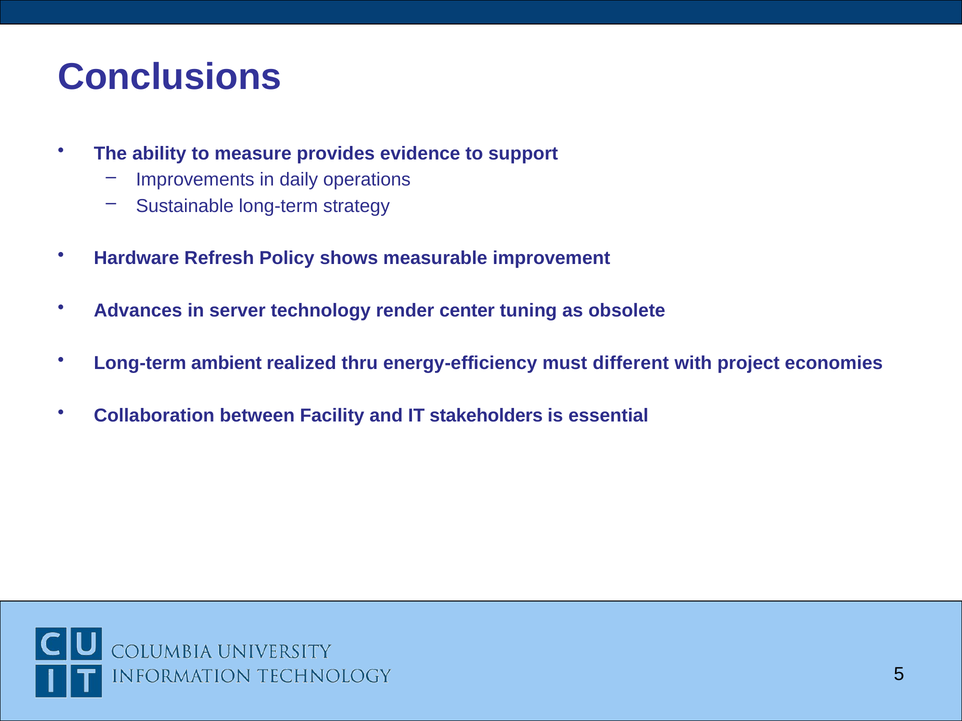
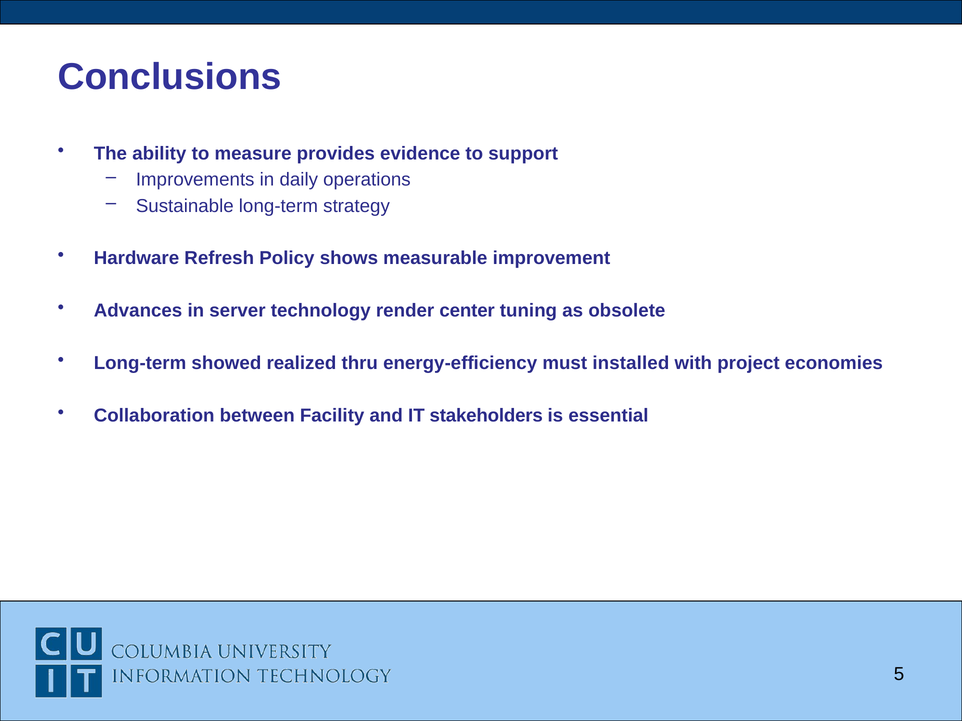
ambient: ambient -> showed (226, 363)
different: different -> installed (631, 363)
